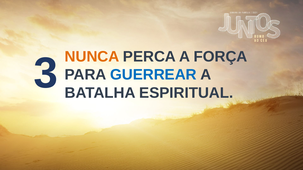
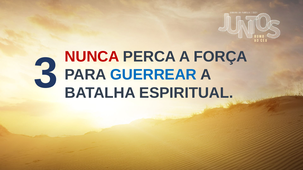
NUNCA colour: orange -> red (92, 57)
